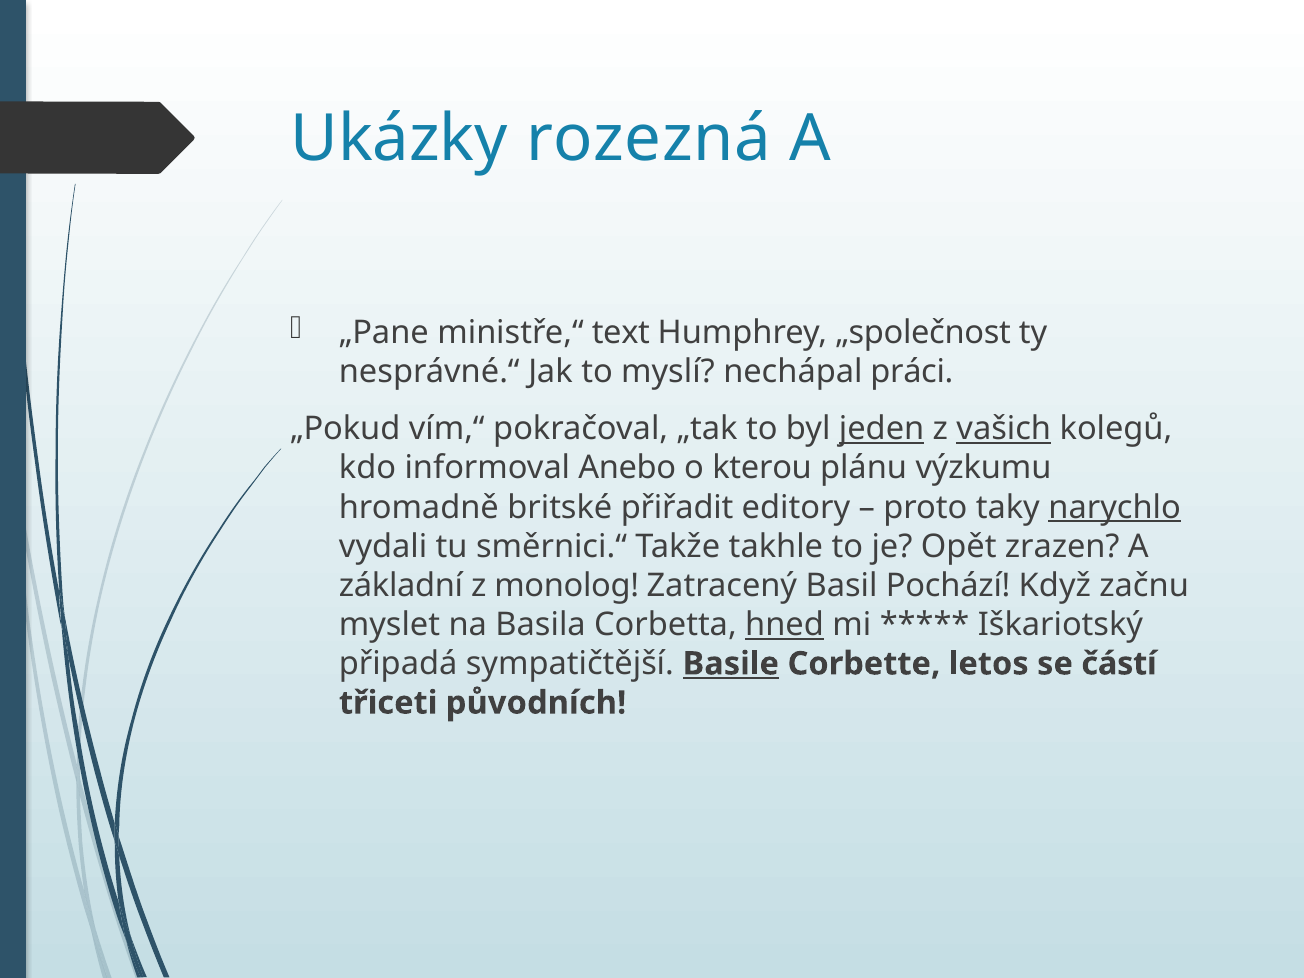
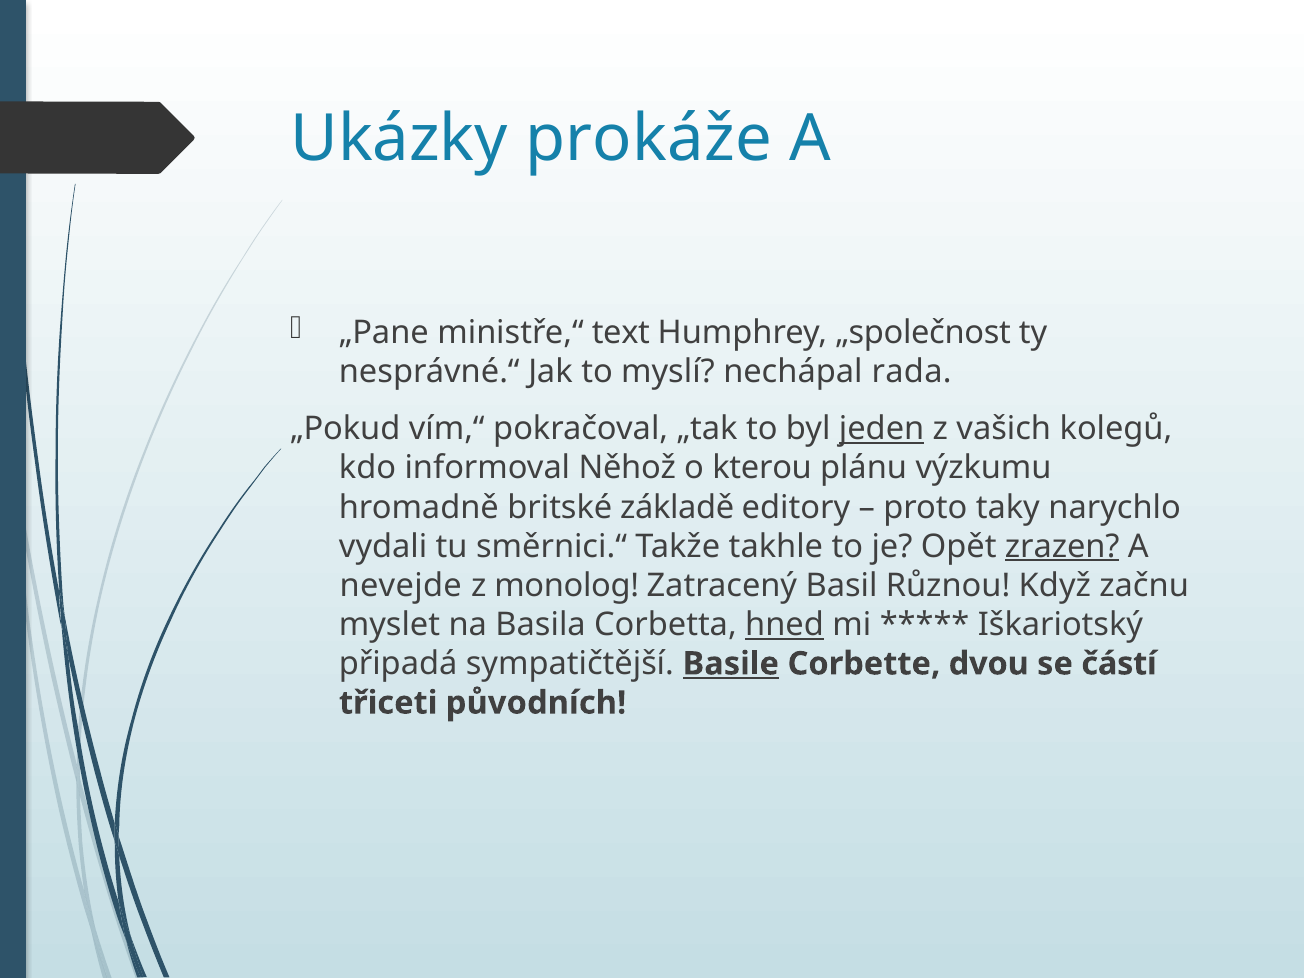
rozezná: rozezná -> prokáže (649, 139)
práci: práci -> rada (912, 372)
vašich underline: present -> none (1004, 429)
Anebo: Anebo -> Něhož (627, 468)
přiřadit: přiřadit -> základě (677, 507)
narychlo underline: present -> none (1115, 507)
zrazen underline: none -> present (1062, 546)
základní: základní -> nevejde (401, 585)
Pochází: Pochází -> Různou (948, 585)
letos: letos -> dvou (989, 664)
